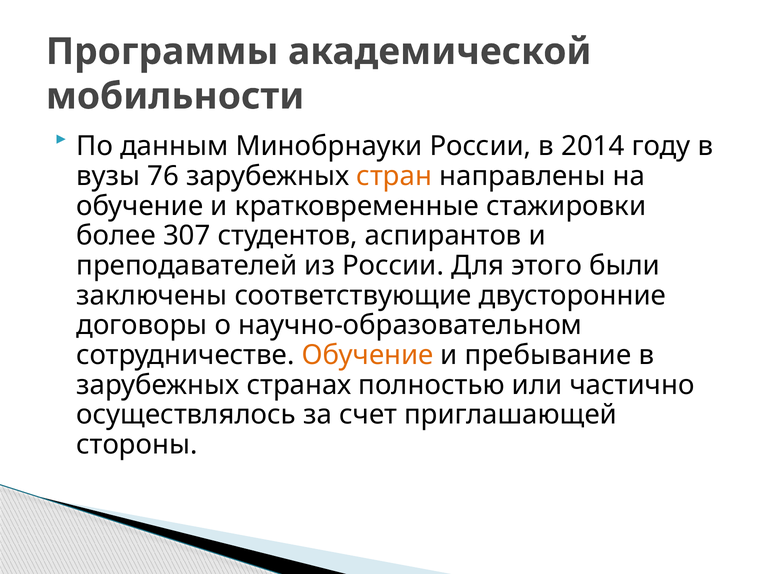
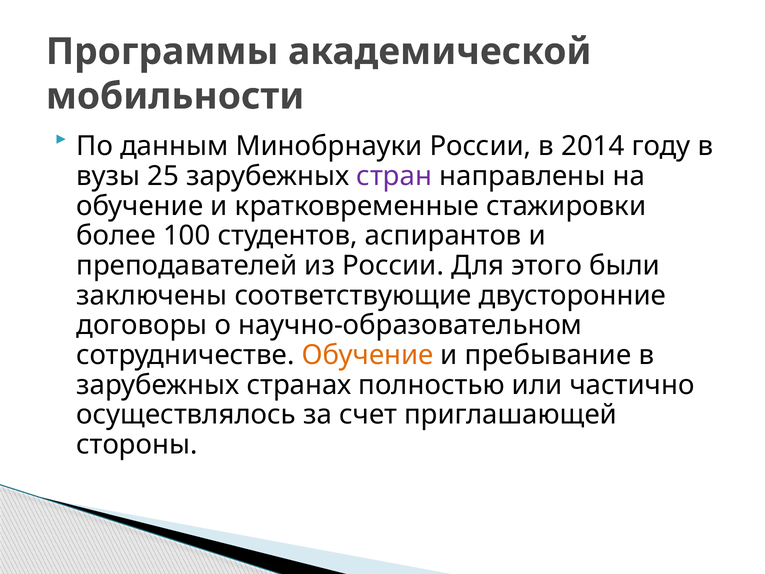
76: 76 -> 25 (163, 176)
стран colour: orange -> purple (394, 176)
307: 307 -> 100 (187, 236)
